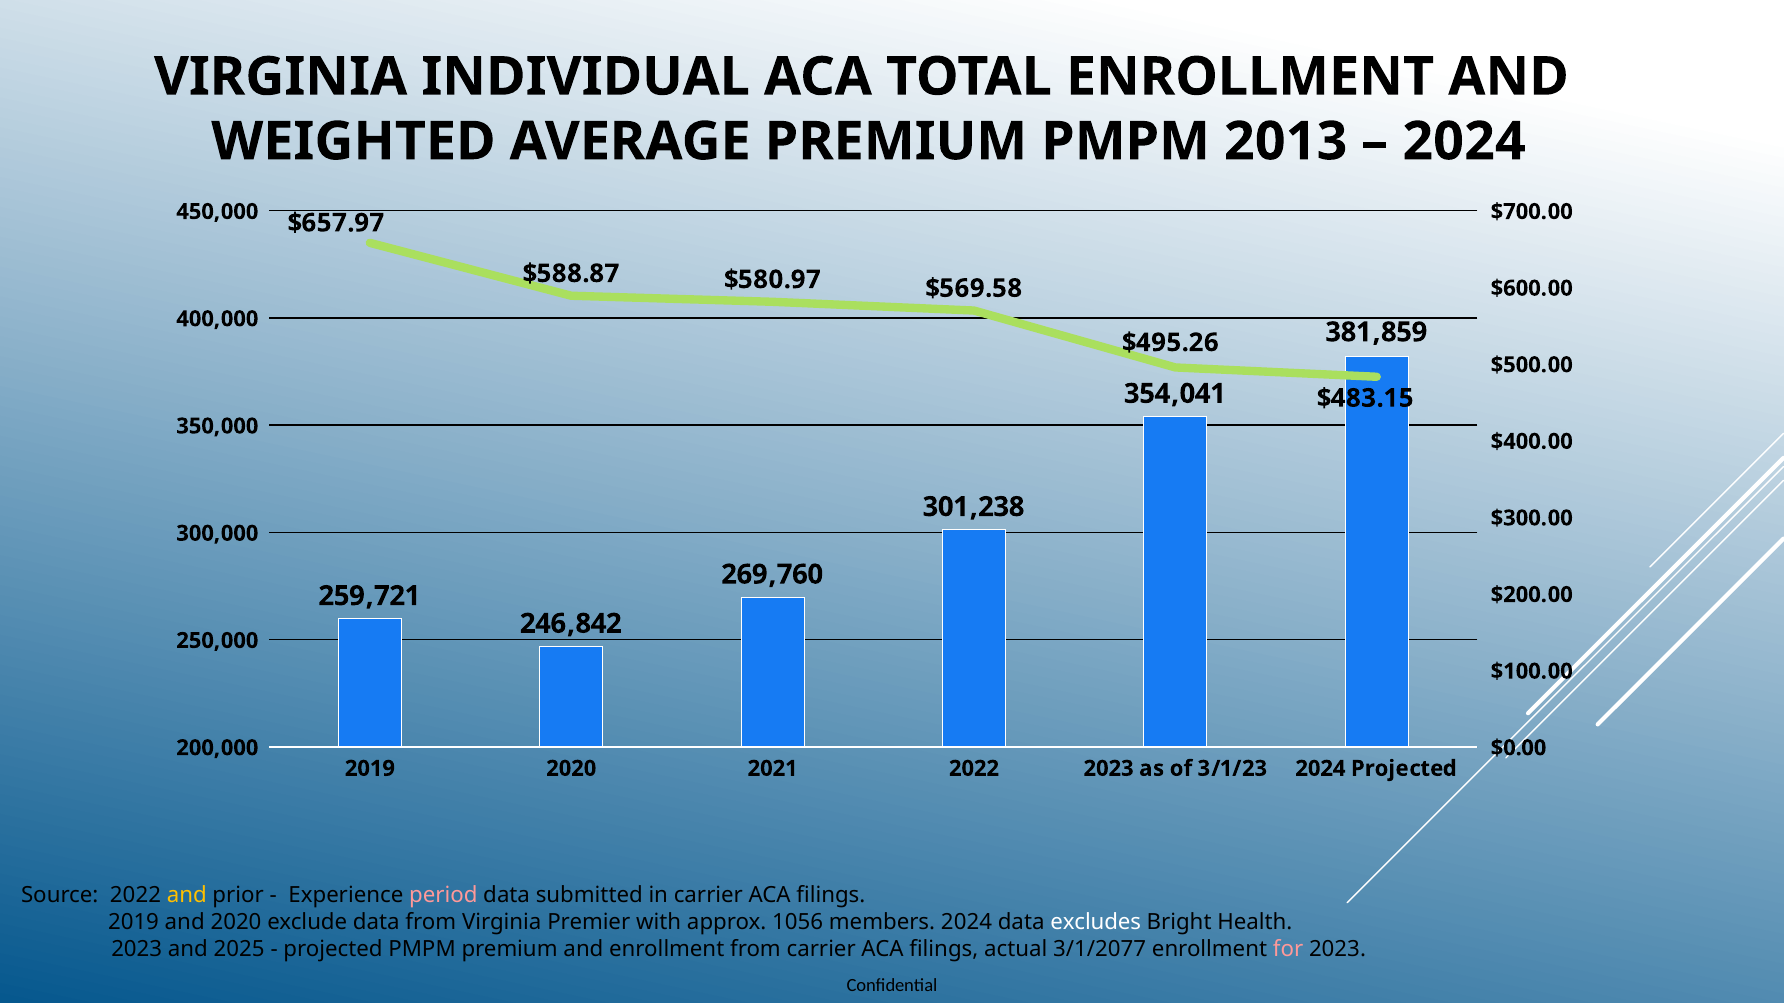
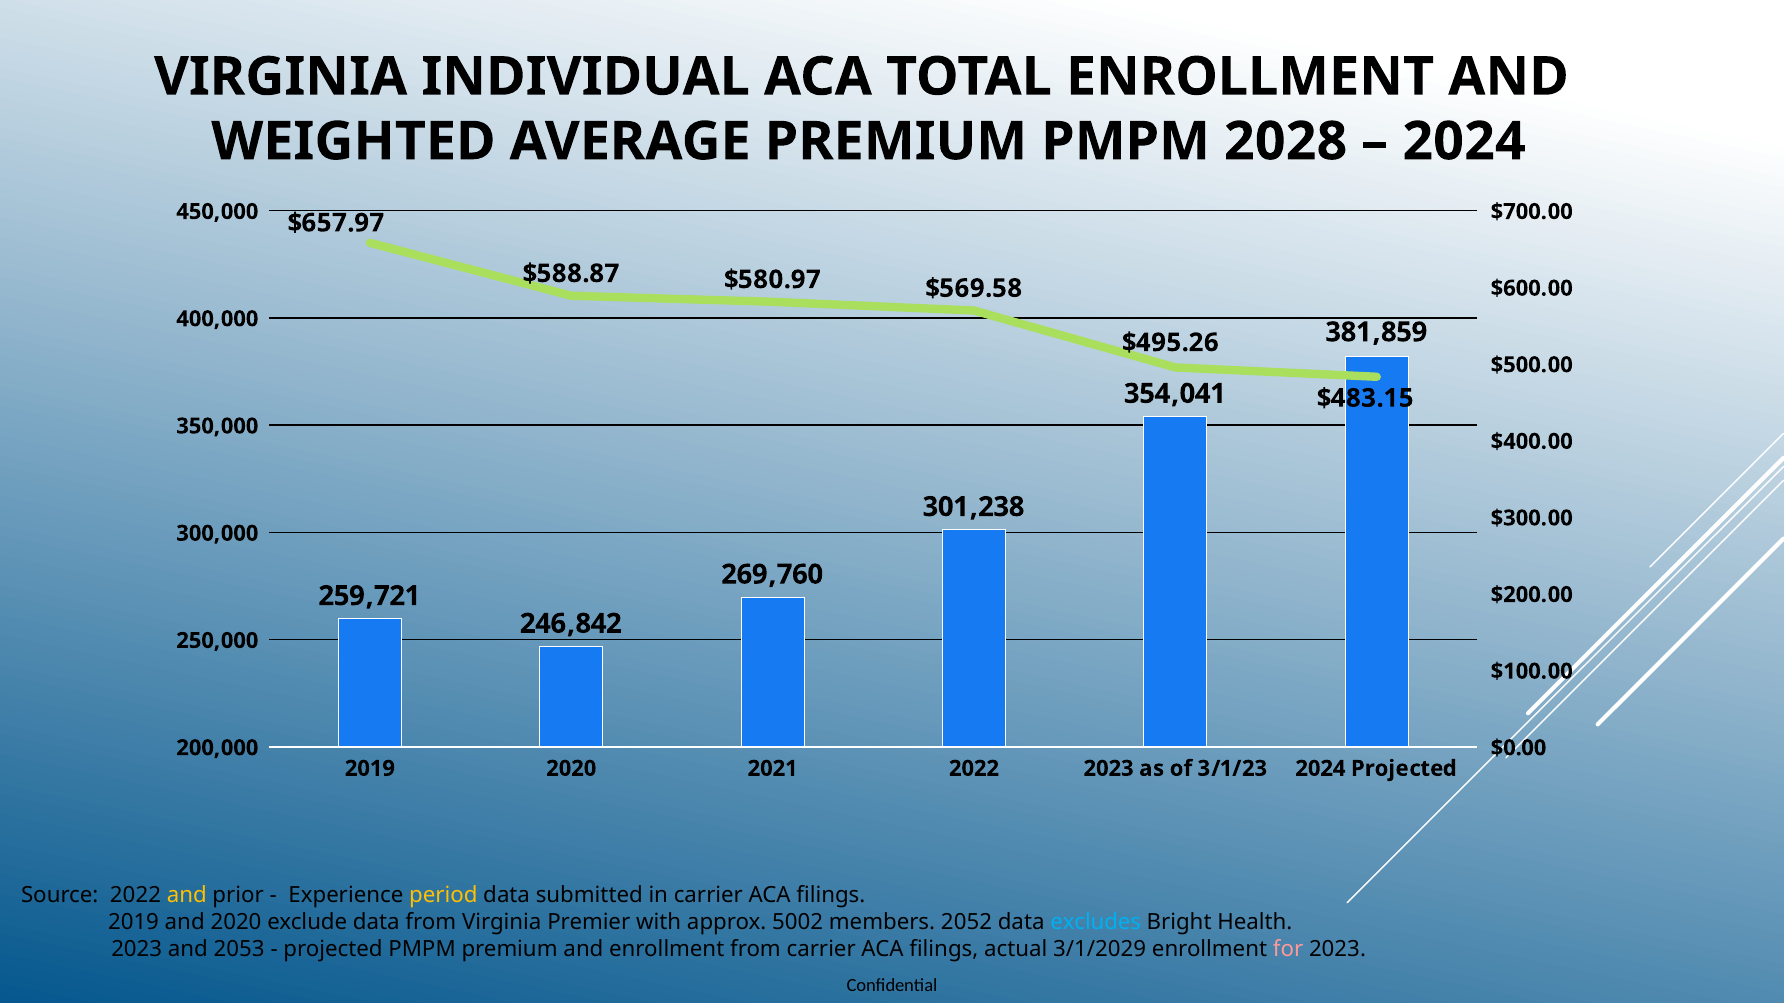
2013: 2013 -> 2028 (1286, 142)
period colour: pink -> yellow (443, 896)
1056: 1056 -> 5002 (798, 923)
members 2024: 2024 -> 2052 (967, 923)
excludes colour: white -> light blue (1096, 923)
2025: 2025 -> 2053 (239, 950)
3/1/2077: 3/1/2077 -> 3/1/2029 (1100, 950)
